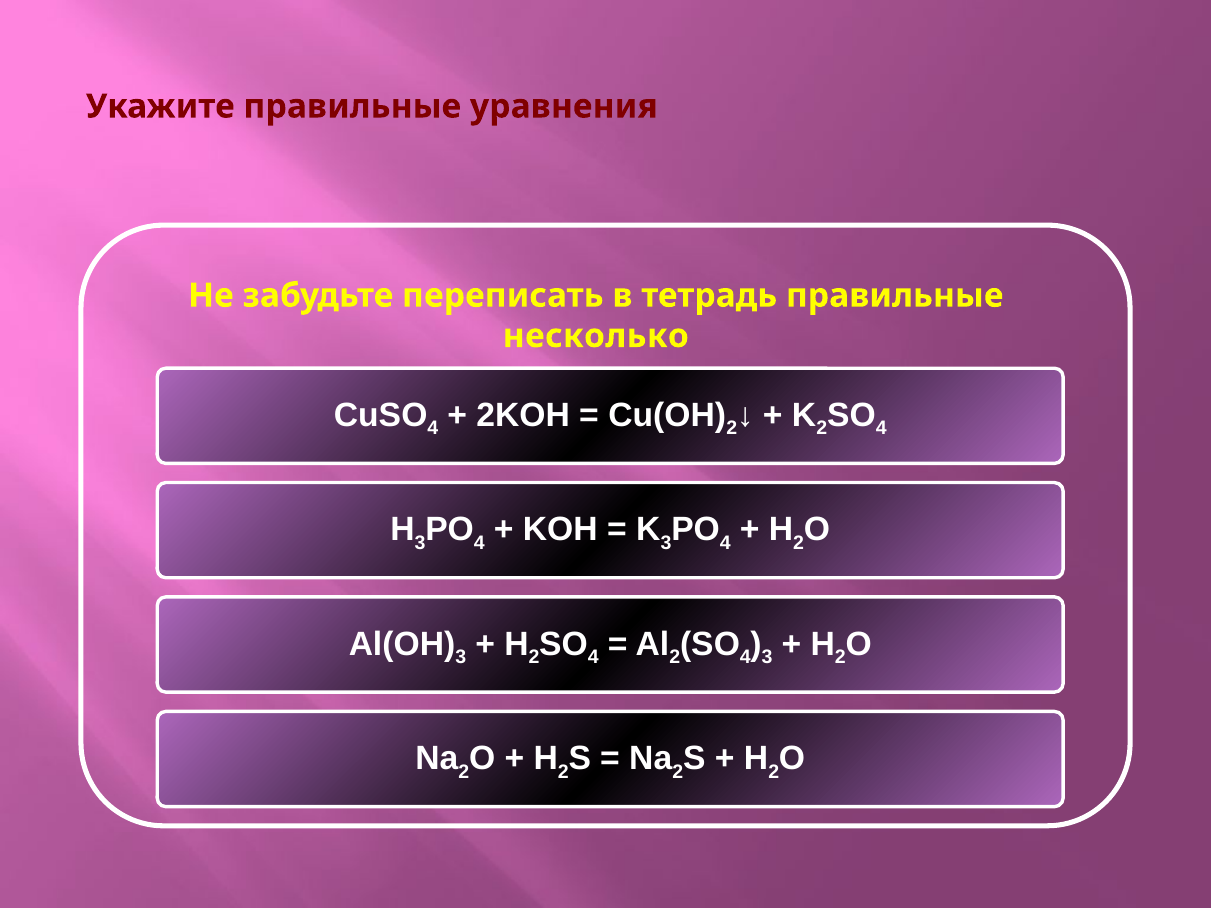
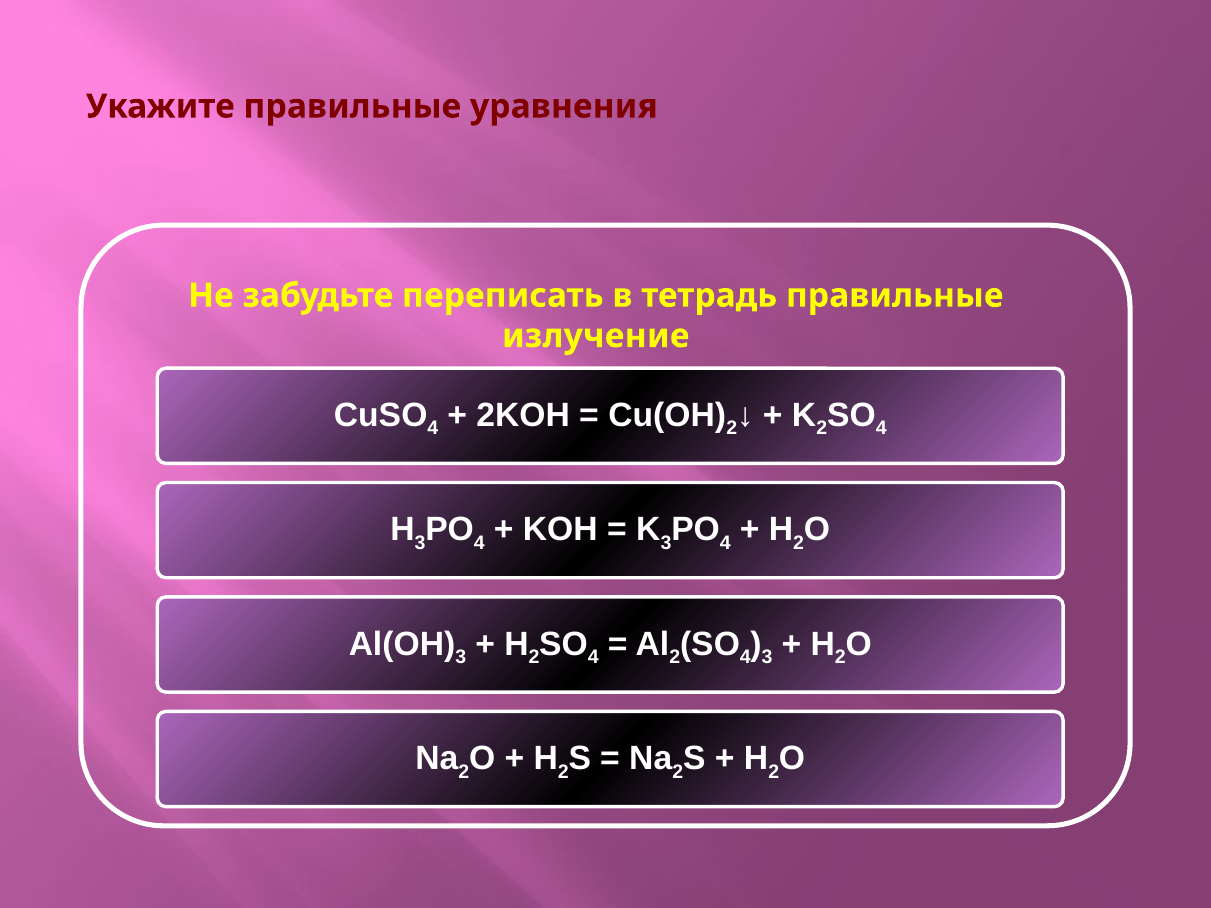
несколько: несколько -> излучение (596, 336)
